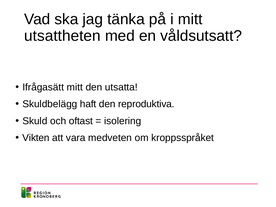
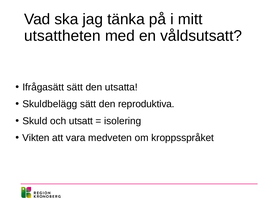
Ifrågasätt mitt: mitt -> sätt (75, 87)
Skuldbelägg haft: haft -> sätt (88, 104)
oftast: oftast -> utsatt (81, 121)
